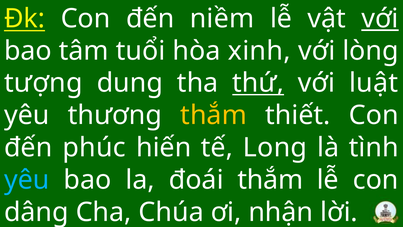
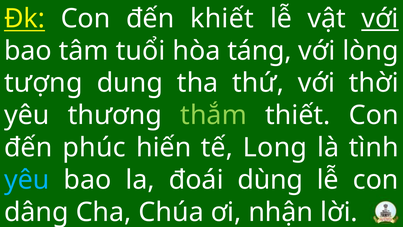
niềm: niềm -> khiết (222, 18)
xinh: xinh -> táng (259, 51)
thứ underline: present -> none (258, 83)
luật: luật -> thời (374, 83)
thắm colour: yellow -> light green (214, 115)
đoái thắm: thắm -> dùng (270, 180)
